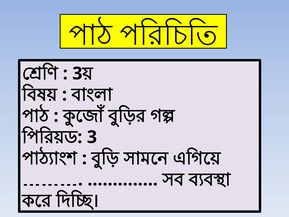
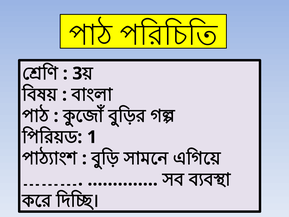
3: 3 -> 1 (92, 137)
